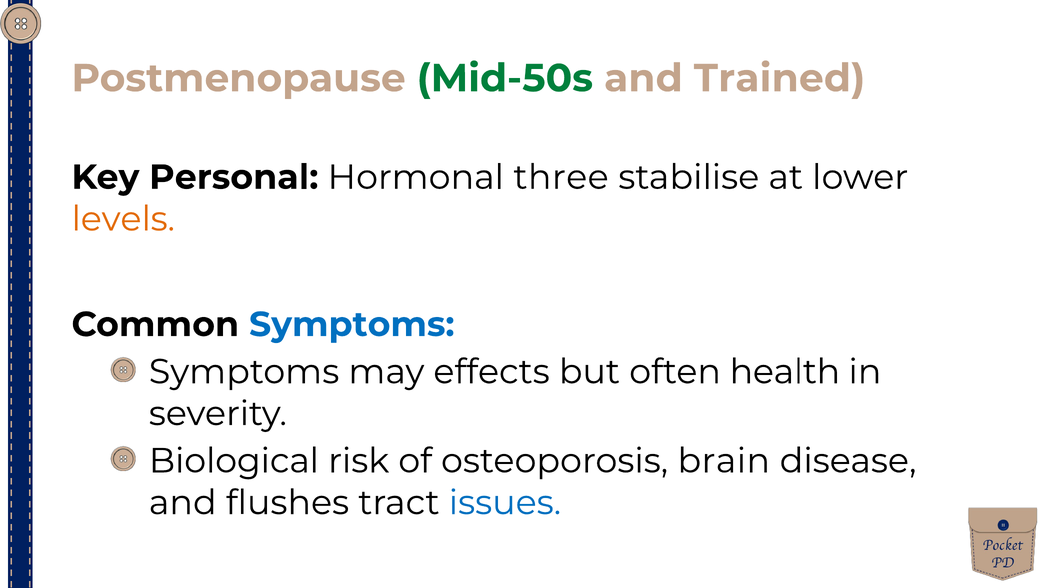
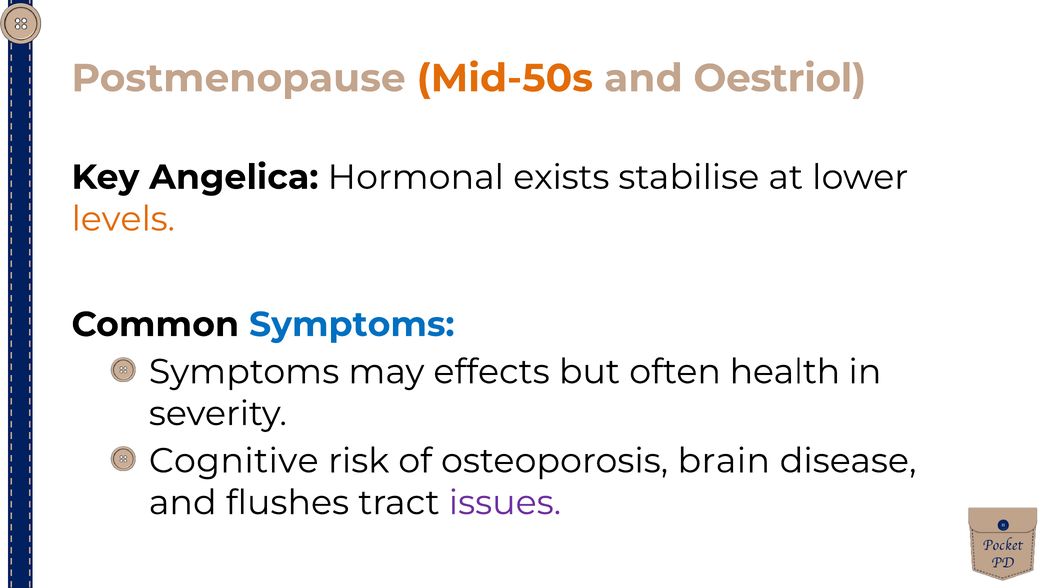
Mid-50s colour: green -> orange (505, 78)
Trained: Trained -> Oestriol (780, 78)
Personal: Personal -> Angelica (234, 177)
three: three -> exists (561, 177)
Biological: Biological -> Cognitive (234, 461)
issues colour: blue -> purple (505, 503)
